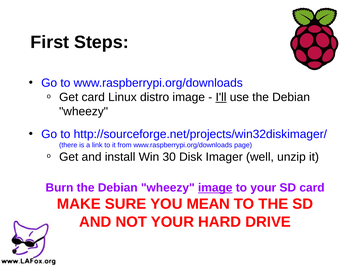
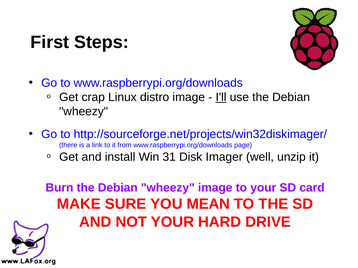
Get card: card -> crap (93, 97)
30: 30 -> 31 (169, 157)
image underline: present -> none (215, 188)
